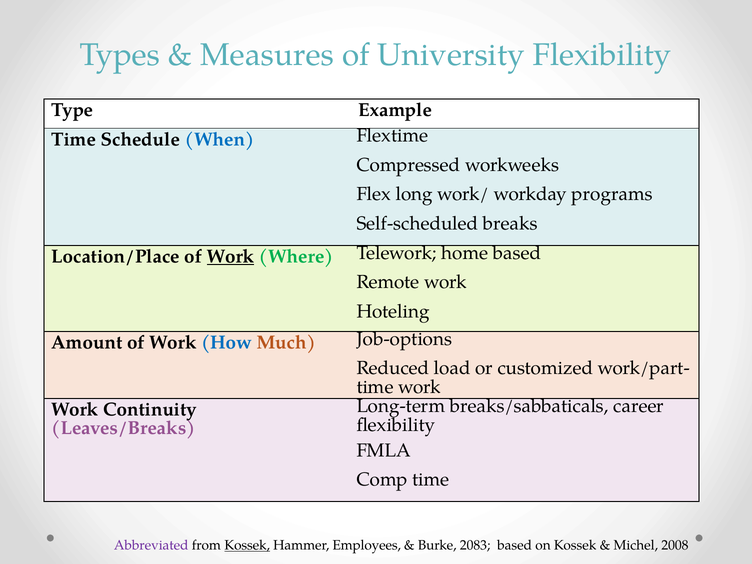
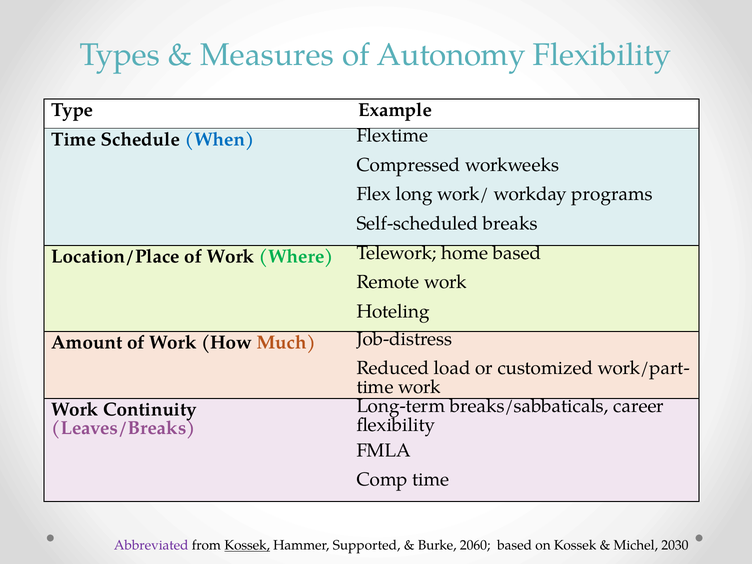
University: University -> Autonomy (451, 55)
Work underline: present -> none (231, 256)
How colour: blue -> black (227, 343)
Job-options: Job-options -> Job-distress (404, 339)
Employees: Employees -> Supported (367, 545)
2083: 2083 -> 2060 (475, 545)
2008: 2008 -> 2030 (675, 545)
